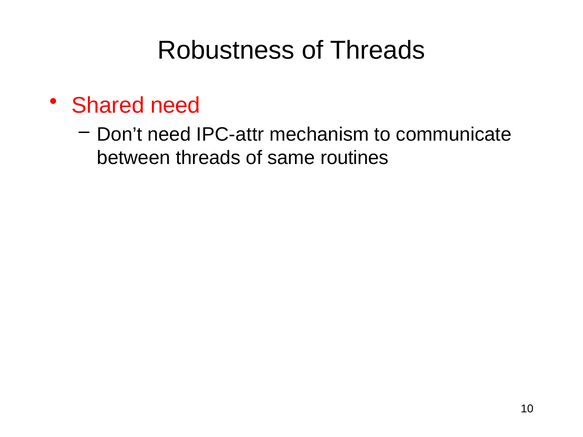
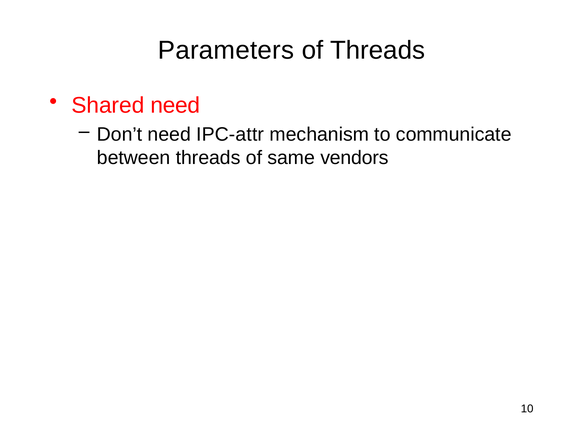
Robustness: Robustness -> Parameters (226, 50)
routines: routines -> vendors (355, 158)
